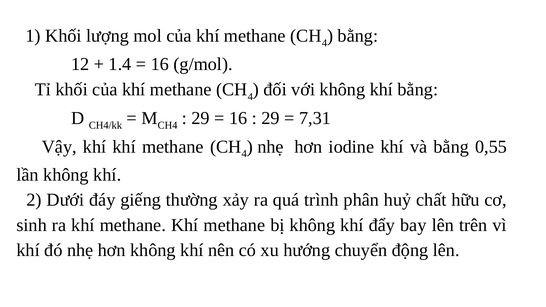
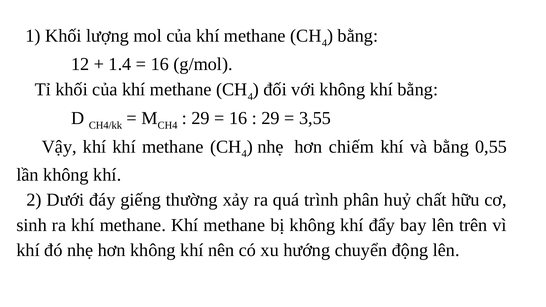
7,31: 7,31 -> 3,55 (315, 118)
iodine: iodine -> chiếm (351, 147)
